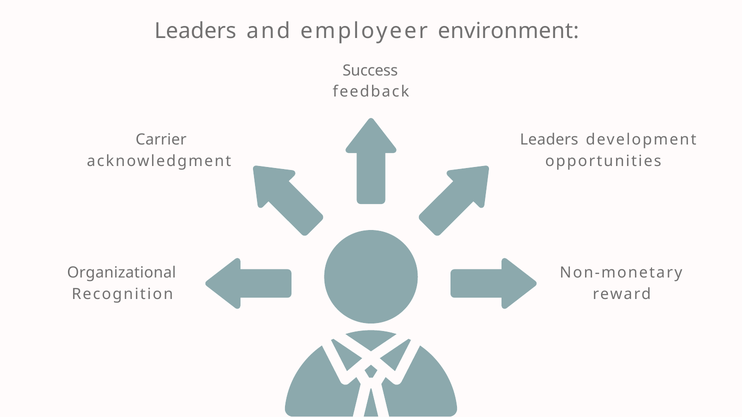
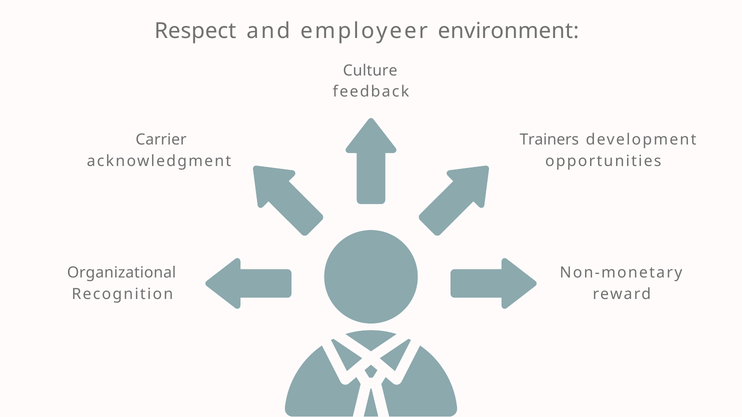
Leaders: Leaders -> Respect (195, 31)
Success: Success -> Culture (370, 71)
Leaders: Leaders -> Trainers (549, 140)
